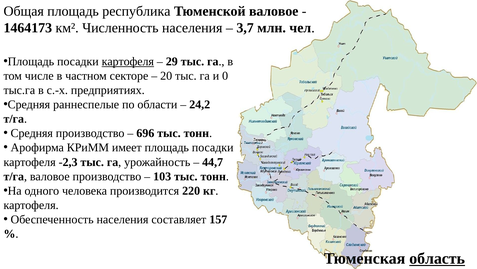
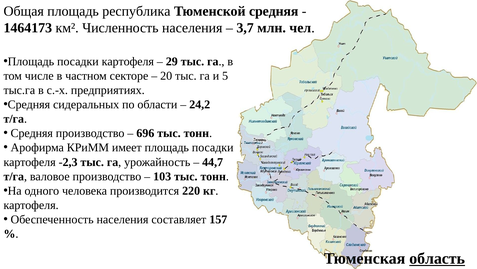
Тюменской валовое: валовое -> средняя (274, 11)
картофеля underline: present -> none (128, 61)
0: 0 -> 5 (225, 76)
раннеспелые: раннеспелые -> сидеральных (86, 104)
